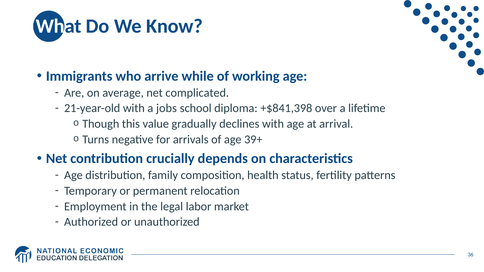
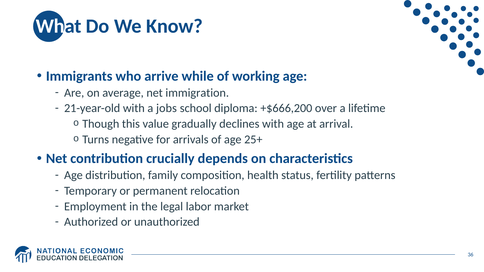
complicated: complicated -> immigration (197, 93)
+$841,398: +$841,398 -> +$666,200 (286, 108)
39+: 39+ -> 25+ (253, 140)
